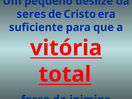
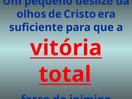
seres: seres -> olhos (31, 14)
